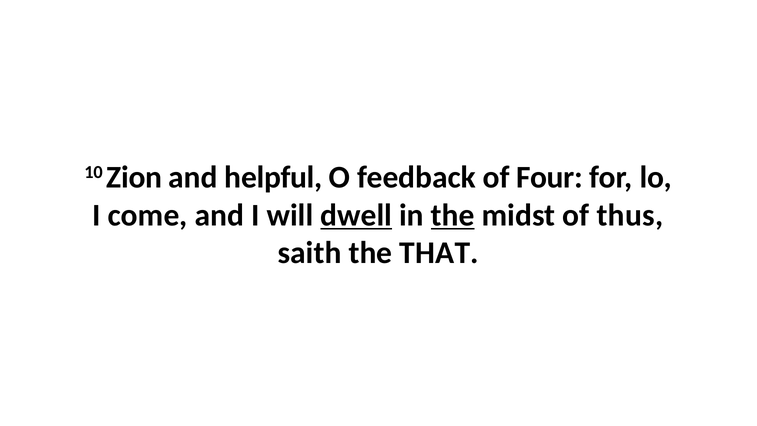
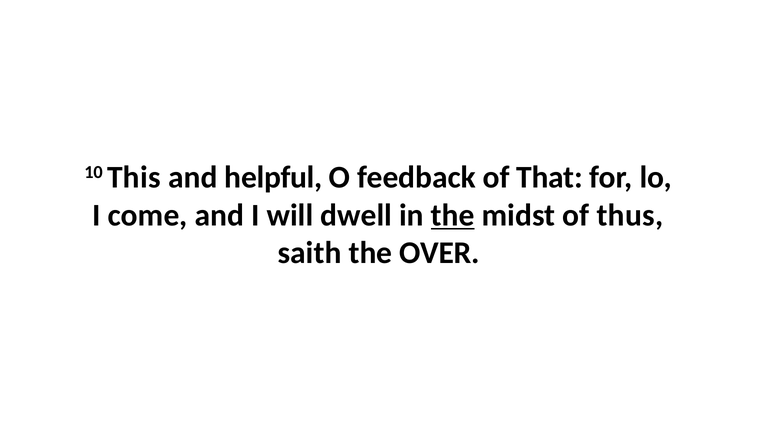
Zion: Zion -> This (134, 177)
Four: Four -> That (550, 177)
dwell underline: present -> none (356, 215)
THAT: THAT -> OVER (439, 253)
